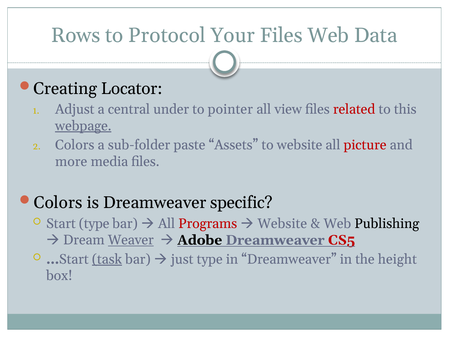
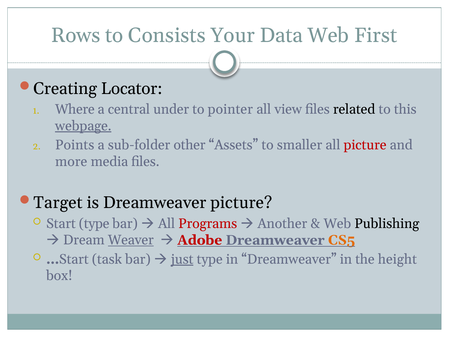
Protocol: Protocol -> Consists (167, 35)
Your Files: Files -> Data (281, 35)
Data: Data -> First (376, 35)
Adjust: Adjust -> Where (75, 109)
related colour: red -> black (354, 109)
Colors: Colors -> Points (75, 145)
paste: paste -> other (189, 145)
to website: website -> smaller (300, 145)
Colors: Colors -> Target (58, 203)
Dreamweaver specific: specific -> picture (241, 203)
Website: Website -> Another (282, 223)
Adobe colour: black -> red (200, 240)
CS5 colour: red -> orange (342, 240)
task underline: present -> none (107, 259)
just underline: none -> present (182, 259)
